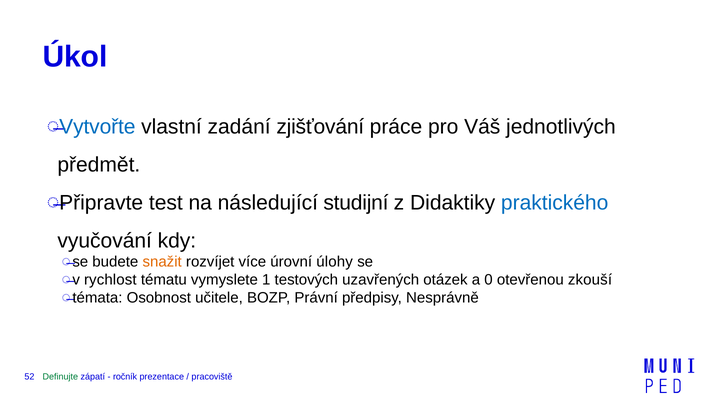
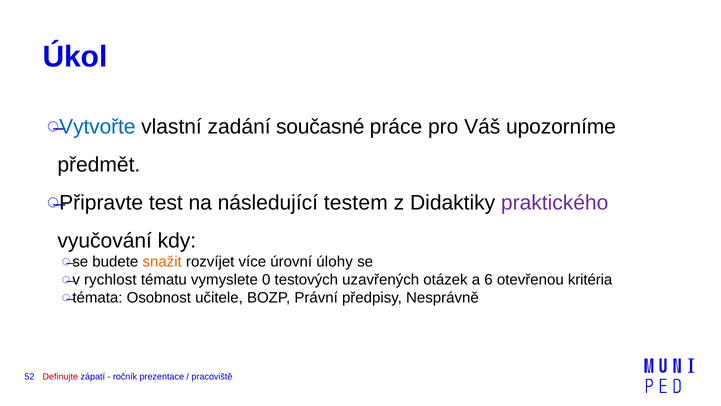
zjišťování: zjišťování -> současné (320, 127)
jednotlivých: jednotlivých -> upozorníme (561, 127)
studijní: studijní -> testem (356, 203)
praktického colour: blue -> purple (555, 203)
1: 1 -> 0 (266, 280)
0: 0 -> 6 (488, 280)
zkouší: zkouší -> kritéria (590, 280)
Definujte colour: green -> red (60, 376)
